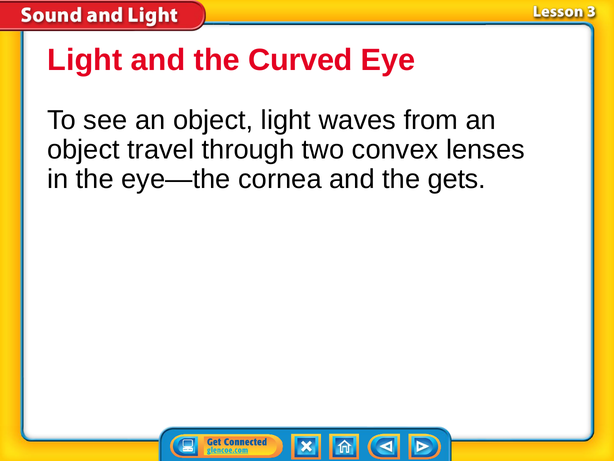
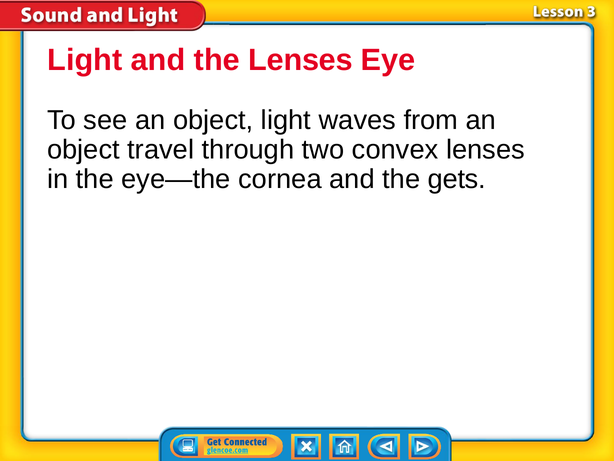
the Curved: Curved -> Lenses (301, 60)
